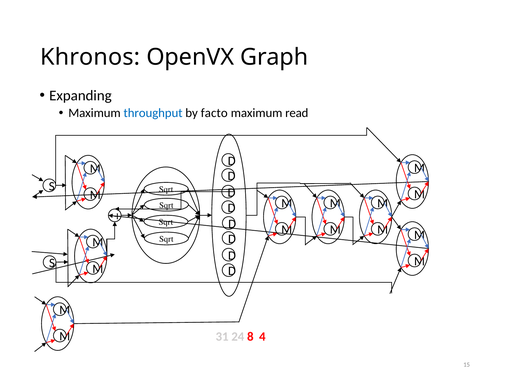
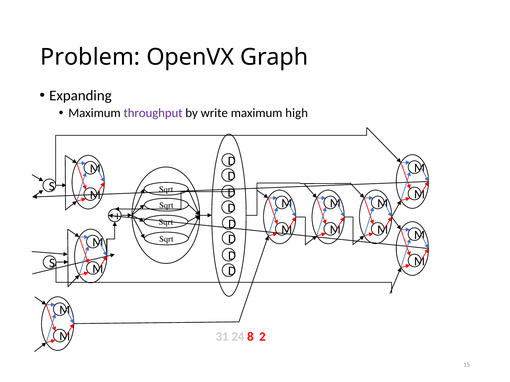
Khronos: Khronos -> Problem (90, 57)
throughput colour: blue -> purple (153, 113)
facto: facto -> write (214, 113)
read: read -> high (297, 113)
4: 4 -> 2 (262, 337)
